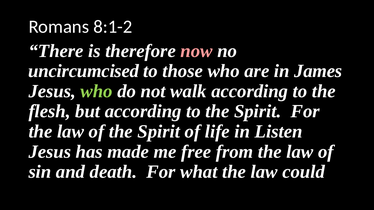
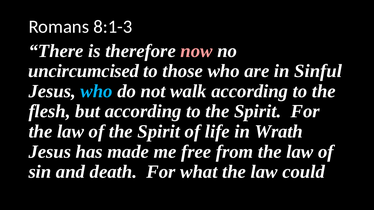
8:1-2: 8:1-2 -> 8:1-3 (113, 27)
James: James -> Sinful (318, 71)
who colour: light green -> light blue (96, 91)
Listen: Listen -> Wrath (279, 132)
